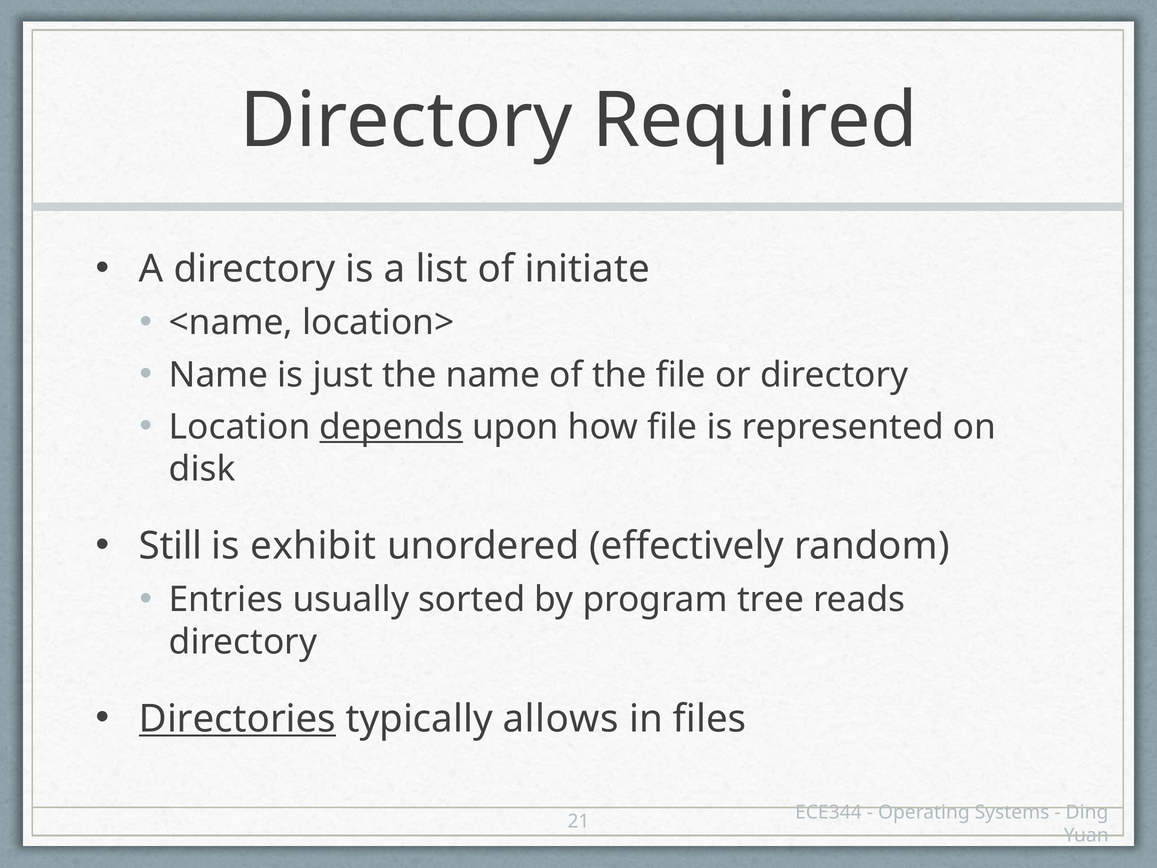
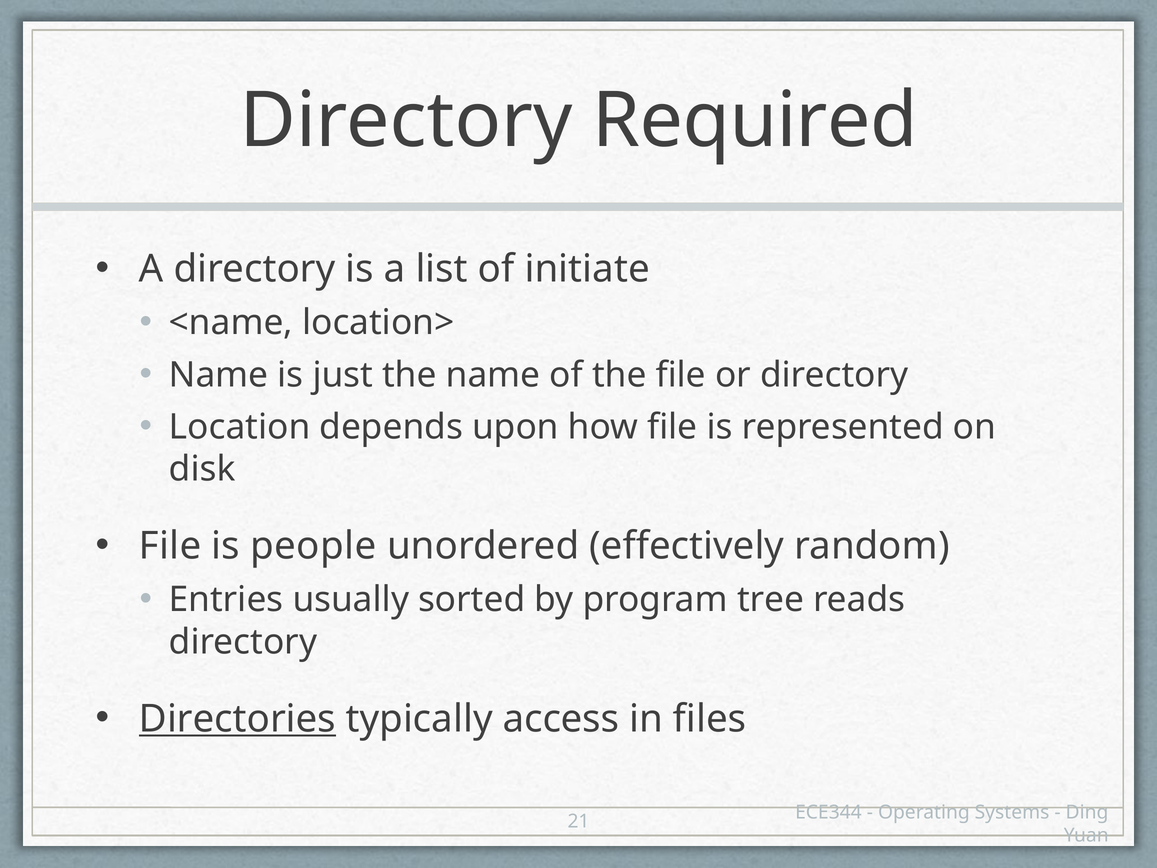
depends underline: present -> none (391, 427)
Still: Still -> File (170, 546)
exhibit: exhibit -> people (313, 546)
allows: allows -> access (561, 719)
